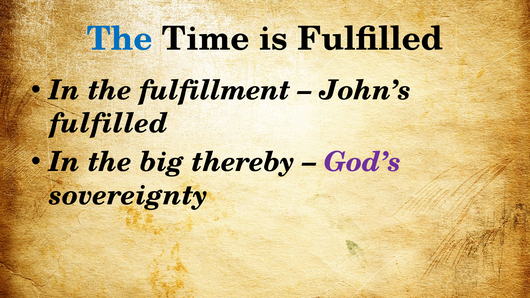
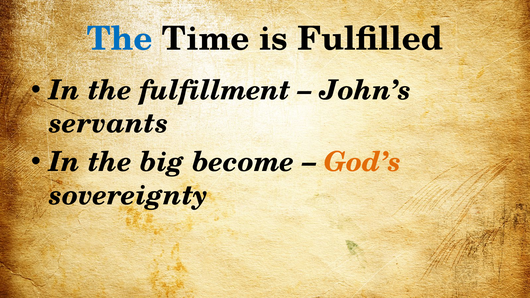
fulfilled: fulfilled -> servants (109, 124)
thereby: thereby -> become (243, 162)
God’s colour: purple -> orange (362, 162)
